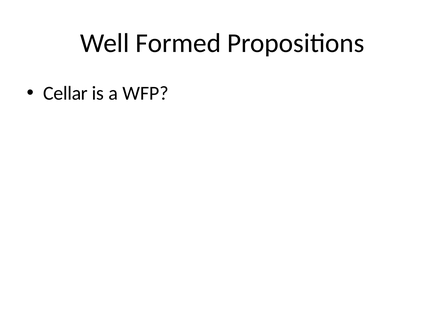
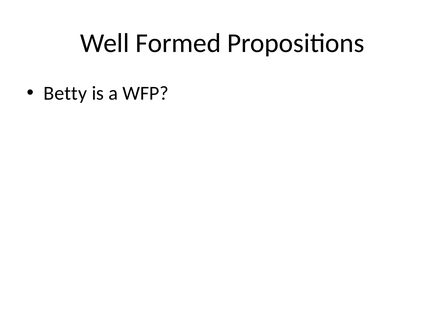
Cellar: Cellar -> Betty (65, 93)
